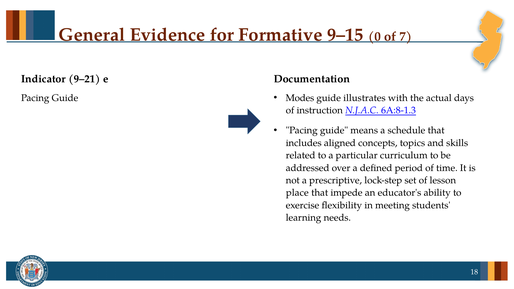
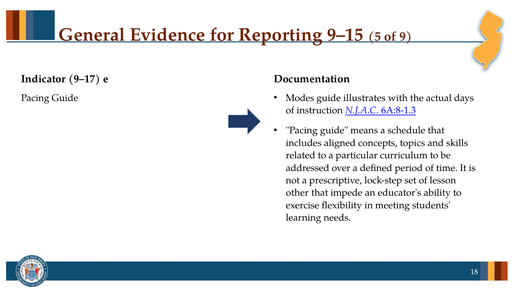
Formative: Formative -> Reporting (281, 35)
0: 0 -> 5 (375, 37)
7: 7 -> 9 (406, 37)
9–21: 9–21 -> 9–17 (84, 79)
place: place -> other (297, 193)
